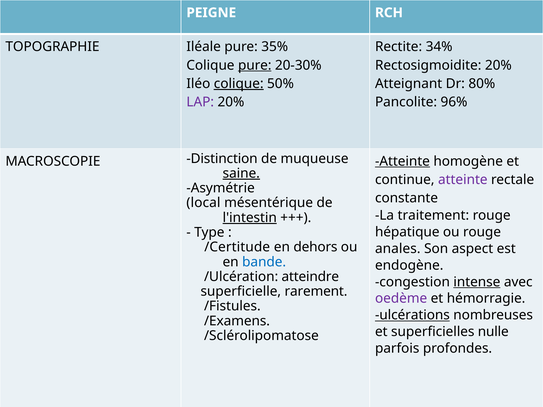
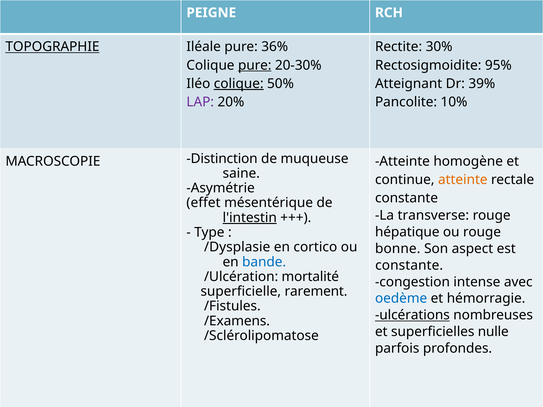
TOPOGRAPHIE underline: none -> present (52, 47)
35%: 35% -> 36% (275, 47)
34%: 34% -> 30% (439, 47)
Rectosigmoidite 20%: 20% -> 95% (498, 65)
80%: 80% -> 39% (482, 84)
96%: 96% -> 10% (454, 102)
Atteinte underline: present -> none (402, 161)
saine underline: present -> none (241, 173)
atteinte colour: purple -> orange (463, 180)
local: local -> effet (203, 203)
traitement: traitement -> transverse (433, 216)
/Certitude: /Certitude -> /Dysplasie (237, 247)
dehors: dehors -> cortico (315, 247)
anales: anales -> bonne (398, 249)
endogène: endogène -> constante (409, 265)
atteindre: atteindre -> mortalité (310, 277)
intense underline: present -> none (477, 282)
oedème colour: purple -> blue (401, 299)
